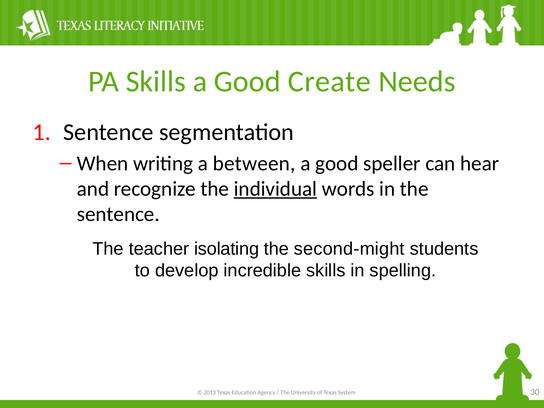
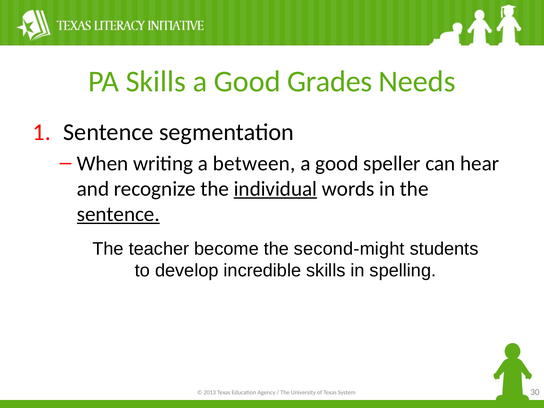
Create: Create -> Grades (330, 81)
sentence underline: none -> present (118, 214)
isolating: isolating -> become (226, 249)
